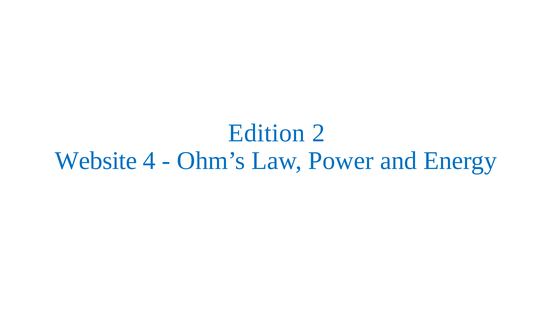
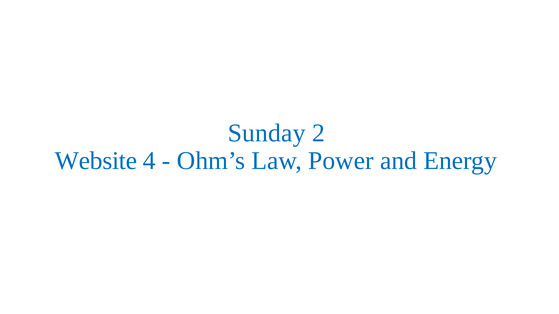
Edition: Edition -> Sunday (267, 133)
